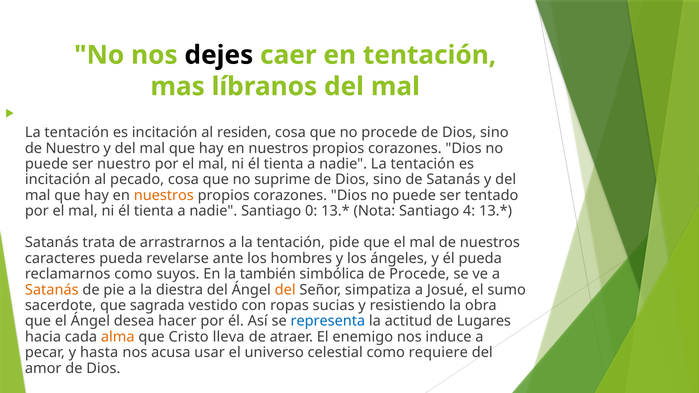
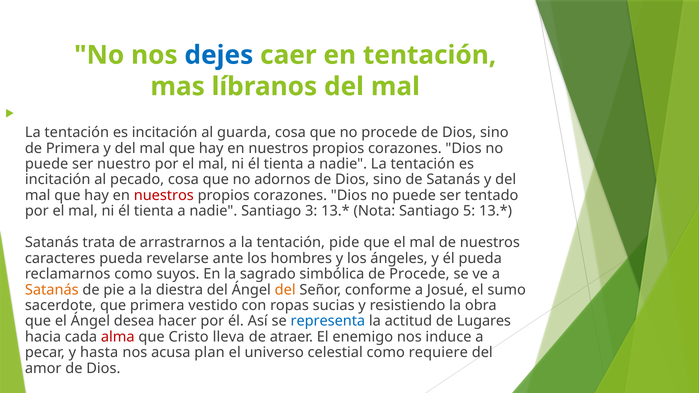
dejes colour: black -> blue (219, 55)
residen: residen -> guarda (244, 133)
de Nuestro: Nuestro -> Primera (73, 148)
suprime: suprime -> adornos (282, 180)
nuestros colour: orange -> red (164, 195)
0: 0 -> 3 (311, 211)
4: 4 -> 5 (469, 211)
también: también -> sagrado (268, 274)
simpatiza: simpatiza -> conforme (378, 290)
que sagrada: sagrada -> primera (157, 306)
alma colour: orange -> red (118, 337)
usar: usar -> plan (210, 353)
